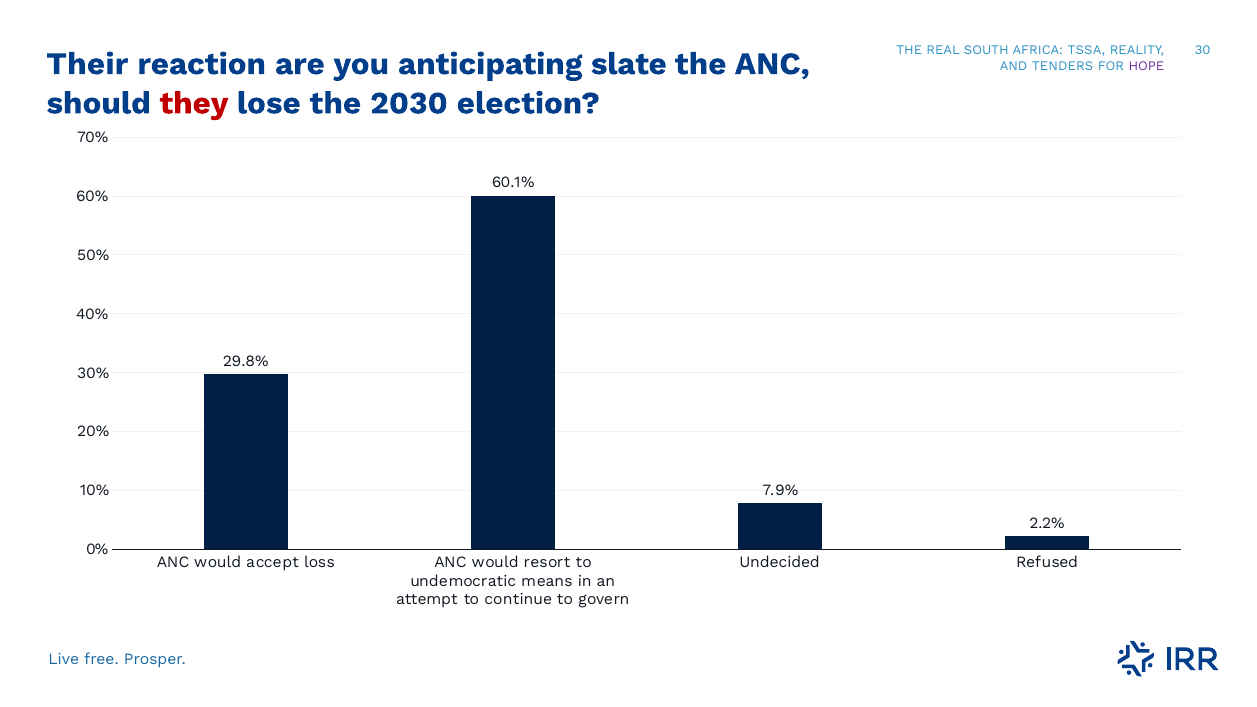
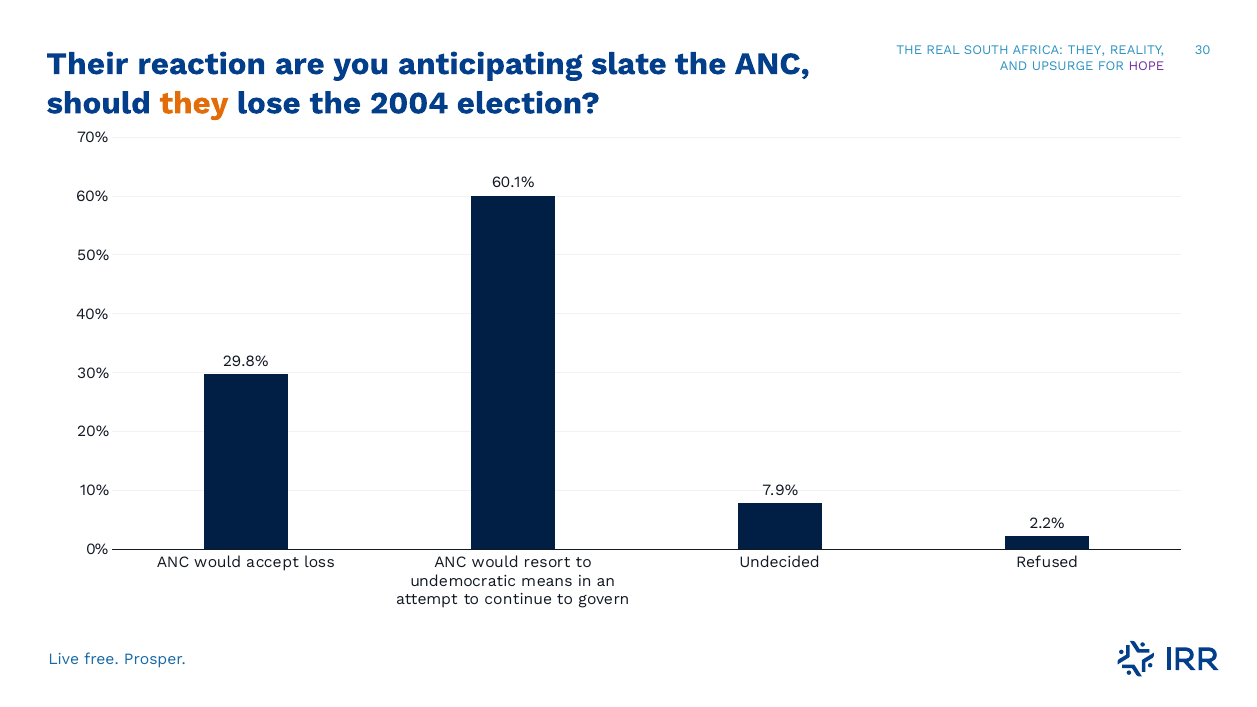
AFRICA TSSA: TSSA -> THEY (1086, 50)
TENDERS: TENDERS -> UPSURGE (1063, 66)
they colour: red -> orange (194, 103)
2030: 2030 -> 2004 (409, 103)
